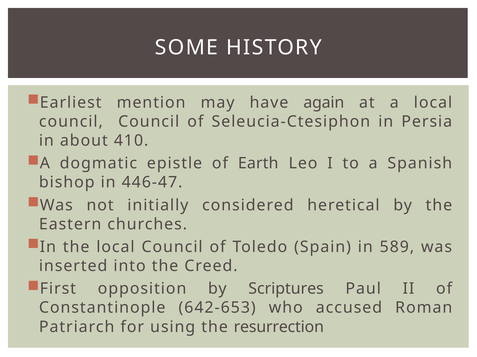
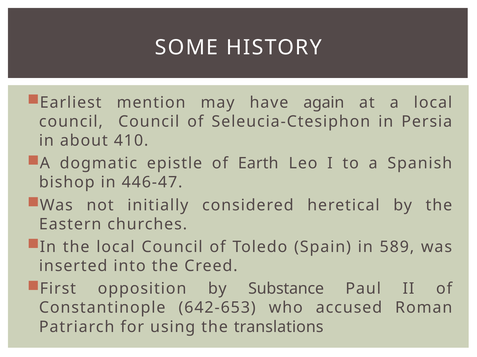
Scriptures: Scriptures -> Substance (286, 289)
resurrection: resurrection -> translations (279, 327)
